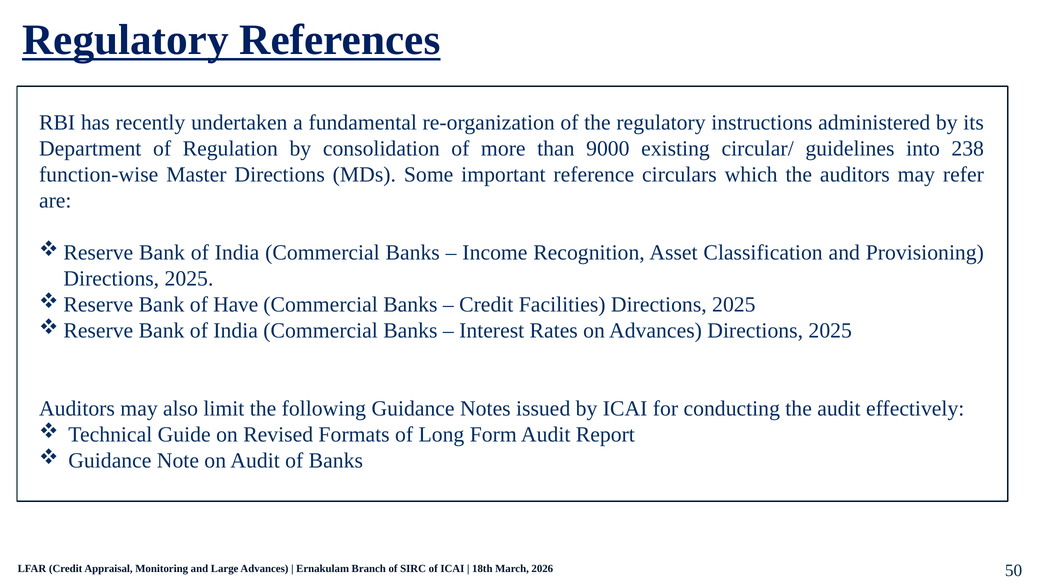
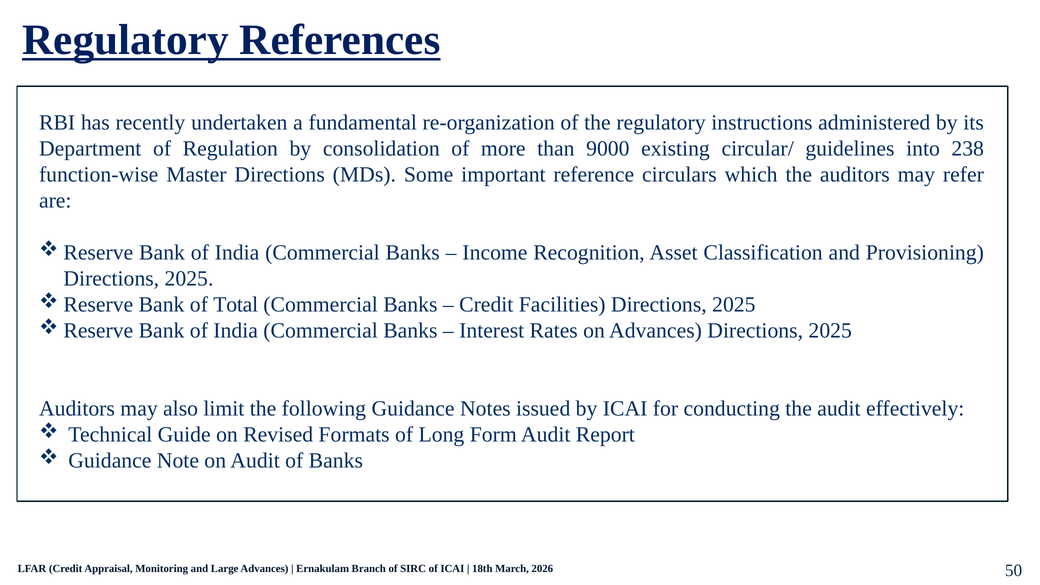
Have: Have -> Total (236, 305)
